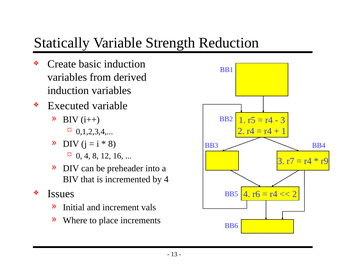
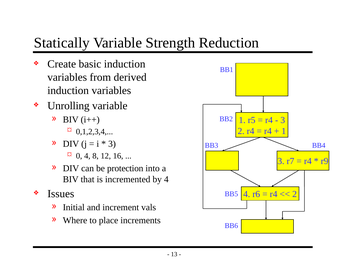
Executed: Executed -> Unrolling (68, 106)
8: 8 -> 3 (112, 144)
preheader: preheader -> protection (125, 168)
